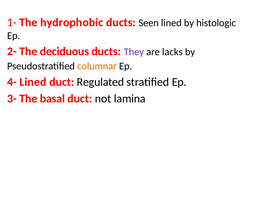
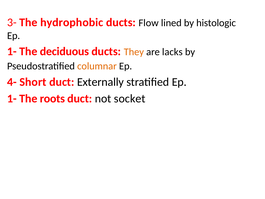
1-: 1- -> 3- (12, 22)
Seen: Seen -> Flow (149, 23)
2-: 2- -> 1- (12, 51)
They colour: purple -> orange (134, 52)
4- Lined: Lined -> Short (33, 82)
Regulated: Regulated -> Externally (100, 82)
3-: 3- -> 1- (12, 98)
basal: basal -> roots (52, 98)
lamina: lamina -> socket (130, 98)
